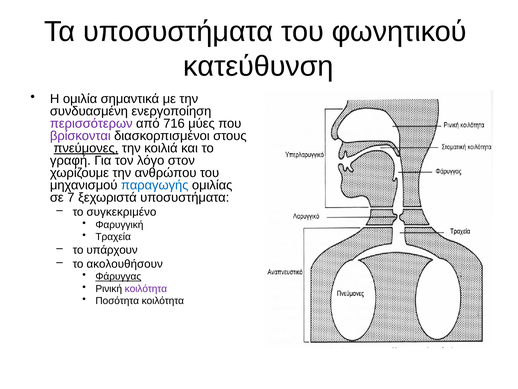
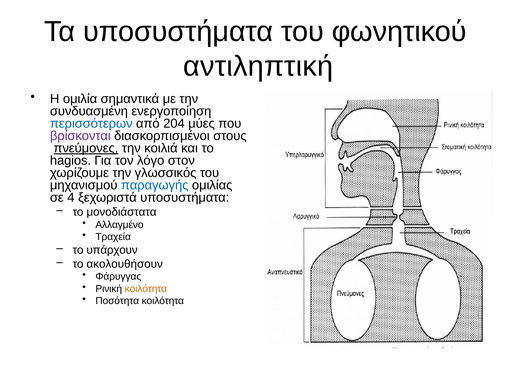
κατεύθυνση: κατεύθυνση -> αντιληπτική (258, 66)
περισσότερων colour: purple -> blue (91, 124)
716: 716 -> 204 (174, 124)
γραφή: γραφή -> hagios (70, 161)
ανθρώπου: ανθρώπου -> γλωσσικός (166, 173)
7: 7 -> 4 (71, 197)
συγκεκριμένο: συγκεκριμένο -> μονοδιάστατα (122, 212)
Φαρυγγική: Φαρυγγική -> Αλλαγμένο (119, 225)
Φάρυγγας underline: present -> none (118, 277)
κοιλότητα colour: purple -> orange (146, 289)
